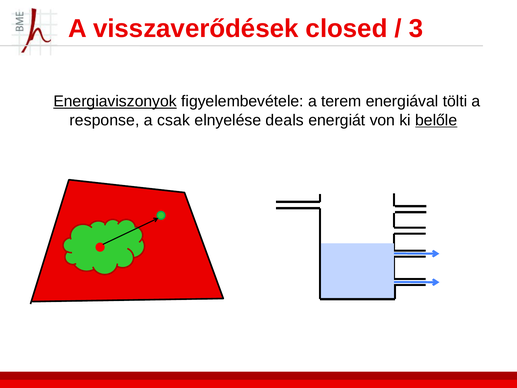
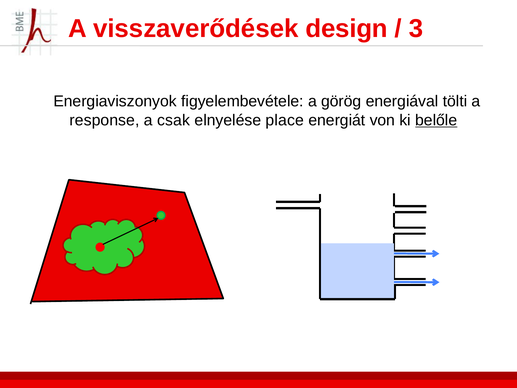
closed: closed -> design (347, 28)
Energiaviszonyok underline: present -> none (115, 101)
terem: terem -> görög (341, 101)
deals: deals -> place (285, 120)
